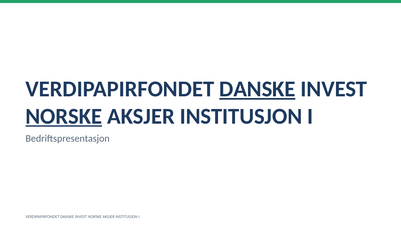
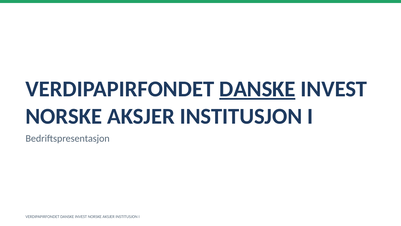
NORSKE underline: present -> none (64, 116)
